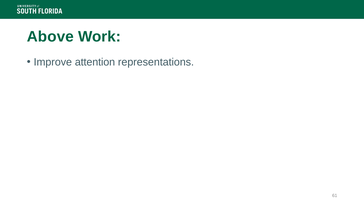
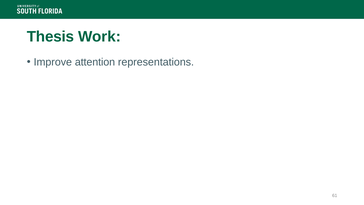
Above: Above -> Thesis (50, 37)
